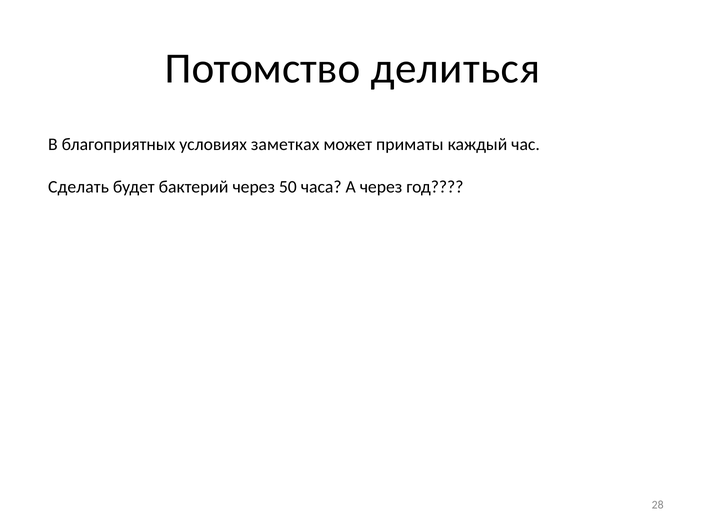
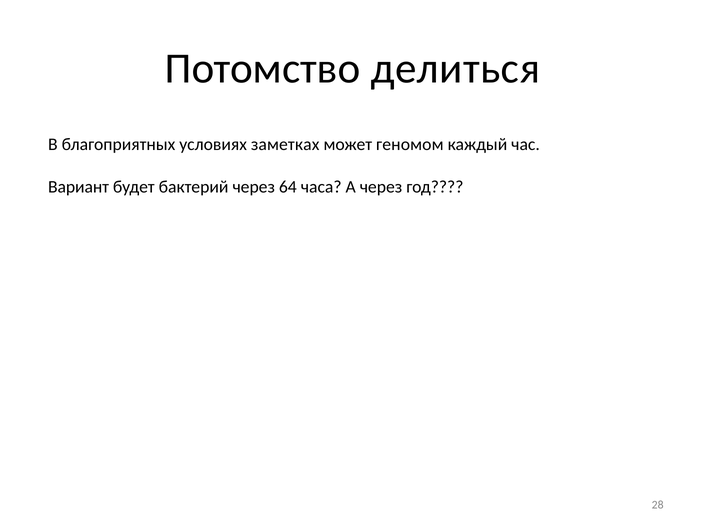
приматы: приматы -> геномом (410, 145)
Сделать: Сделать -> Вариант (79, 187)
50: 50 -> 64 (288, 187)
